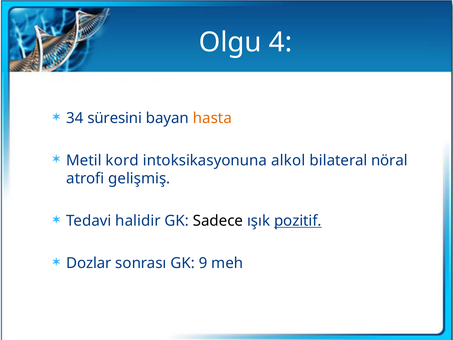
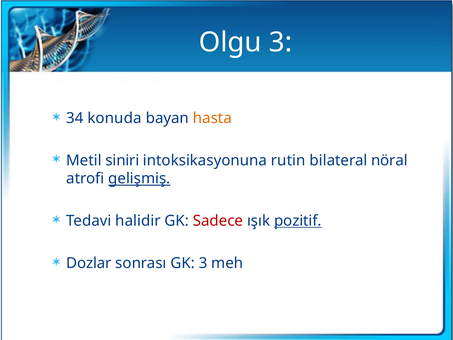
Olgu 4: 4 -> 3 (281, 42)
süresini: süresini -> konuda (115, 118)
kord: kord -> siniri (122, 160)
alkol: alkol -> rutin (288, 160)
gelişmiş underline: none -> present (139, 178)
Sadece colour: black -> red (218, 221)
GK 9: 9 -> 3 (203, 263)
